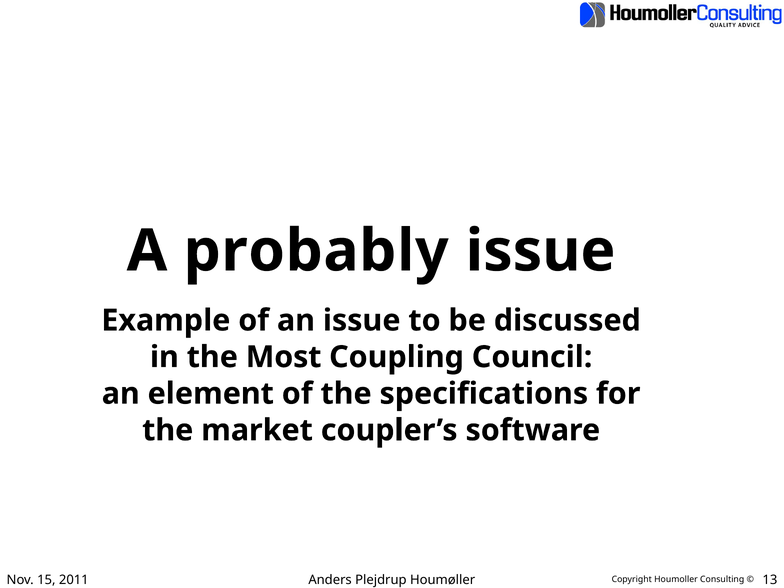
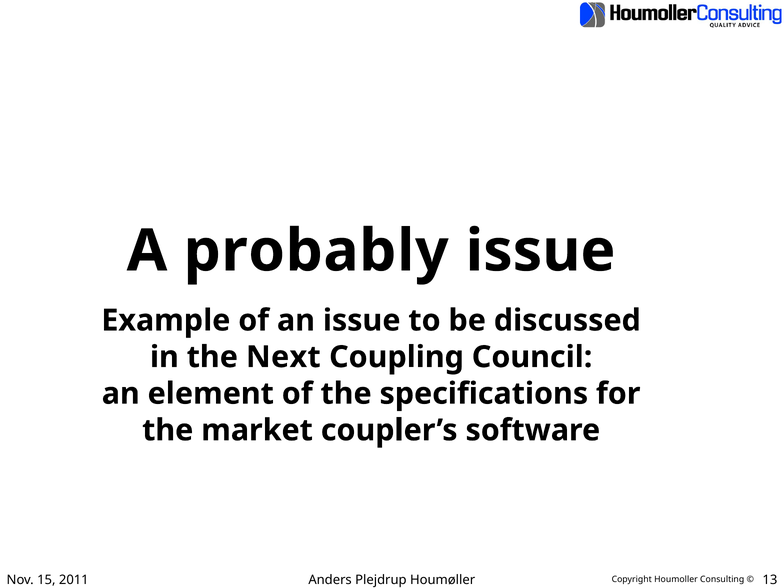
Most: Most -> Next (283, 357)
